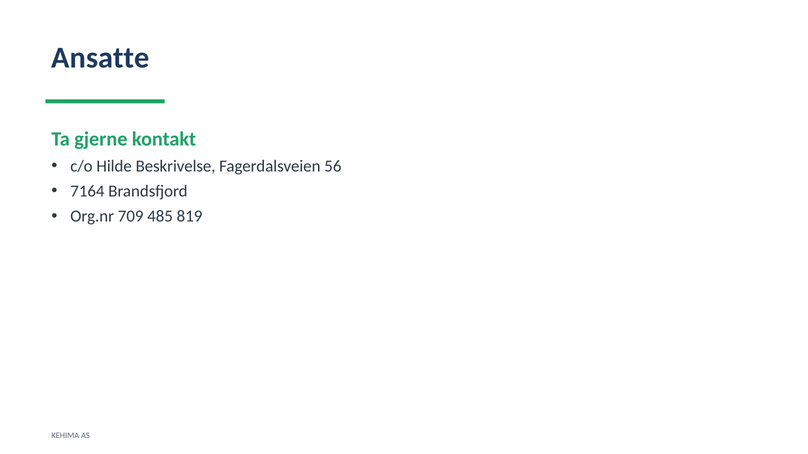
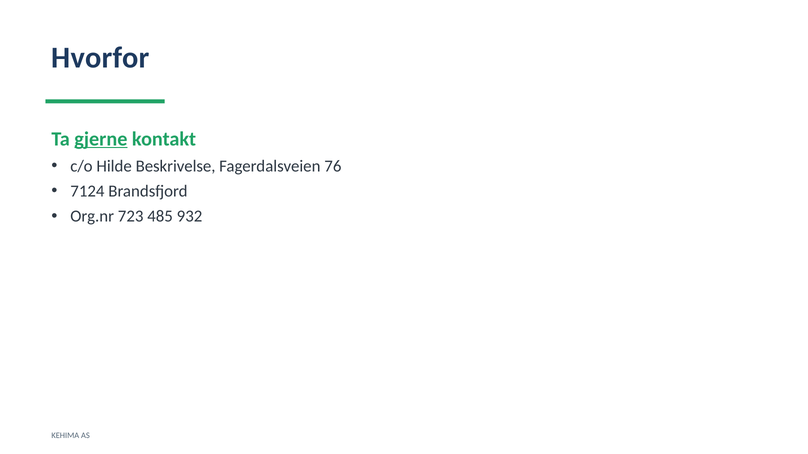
Ansatte: Ansatte -> Hvorfor (100, 58)
gjerne underline: none -> present (101, 139)
56: 56 -> 76 (333, 166)
7164: 7164 -> 7124 (87, 191)
709: 709 -> 723 (131, 217)
819: 819 -> 932 (190, 217)
